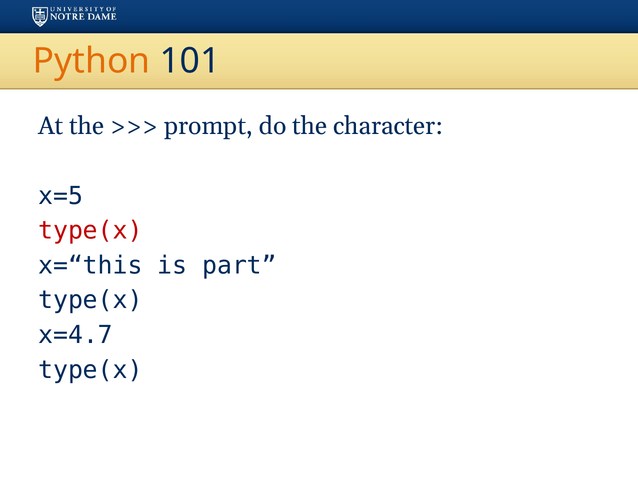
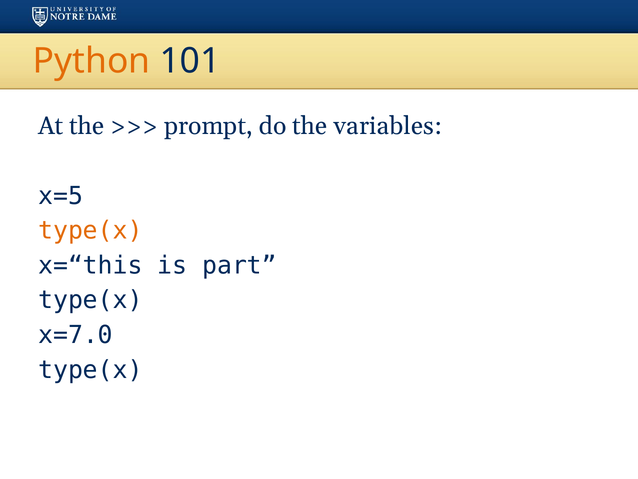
character: character -> variables (388, 126)
type(x colour: red -> orange (90, 230)
x=4.7: x=4.7 -> x=7.0 (76, 335)
